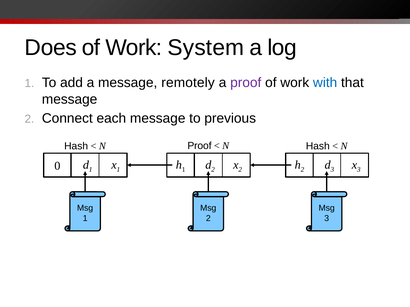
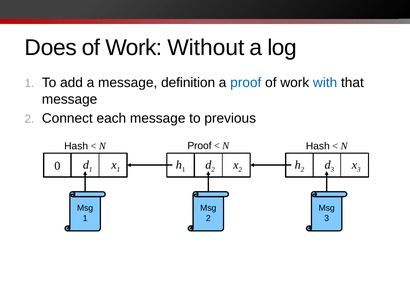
System: System -> Without (206, 48)
remotely: remotely -> definition (188, 83)
proof colour: purple -> blue (246, 83)
